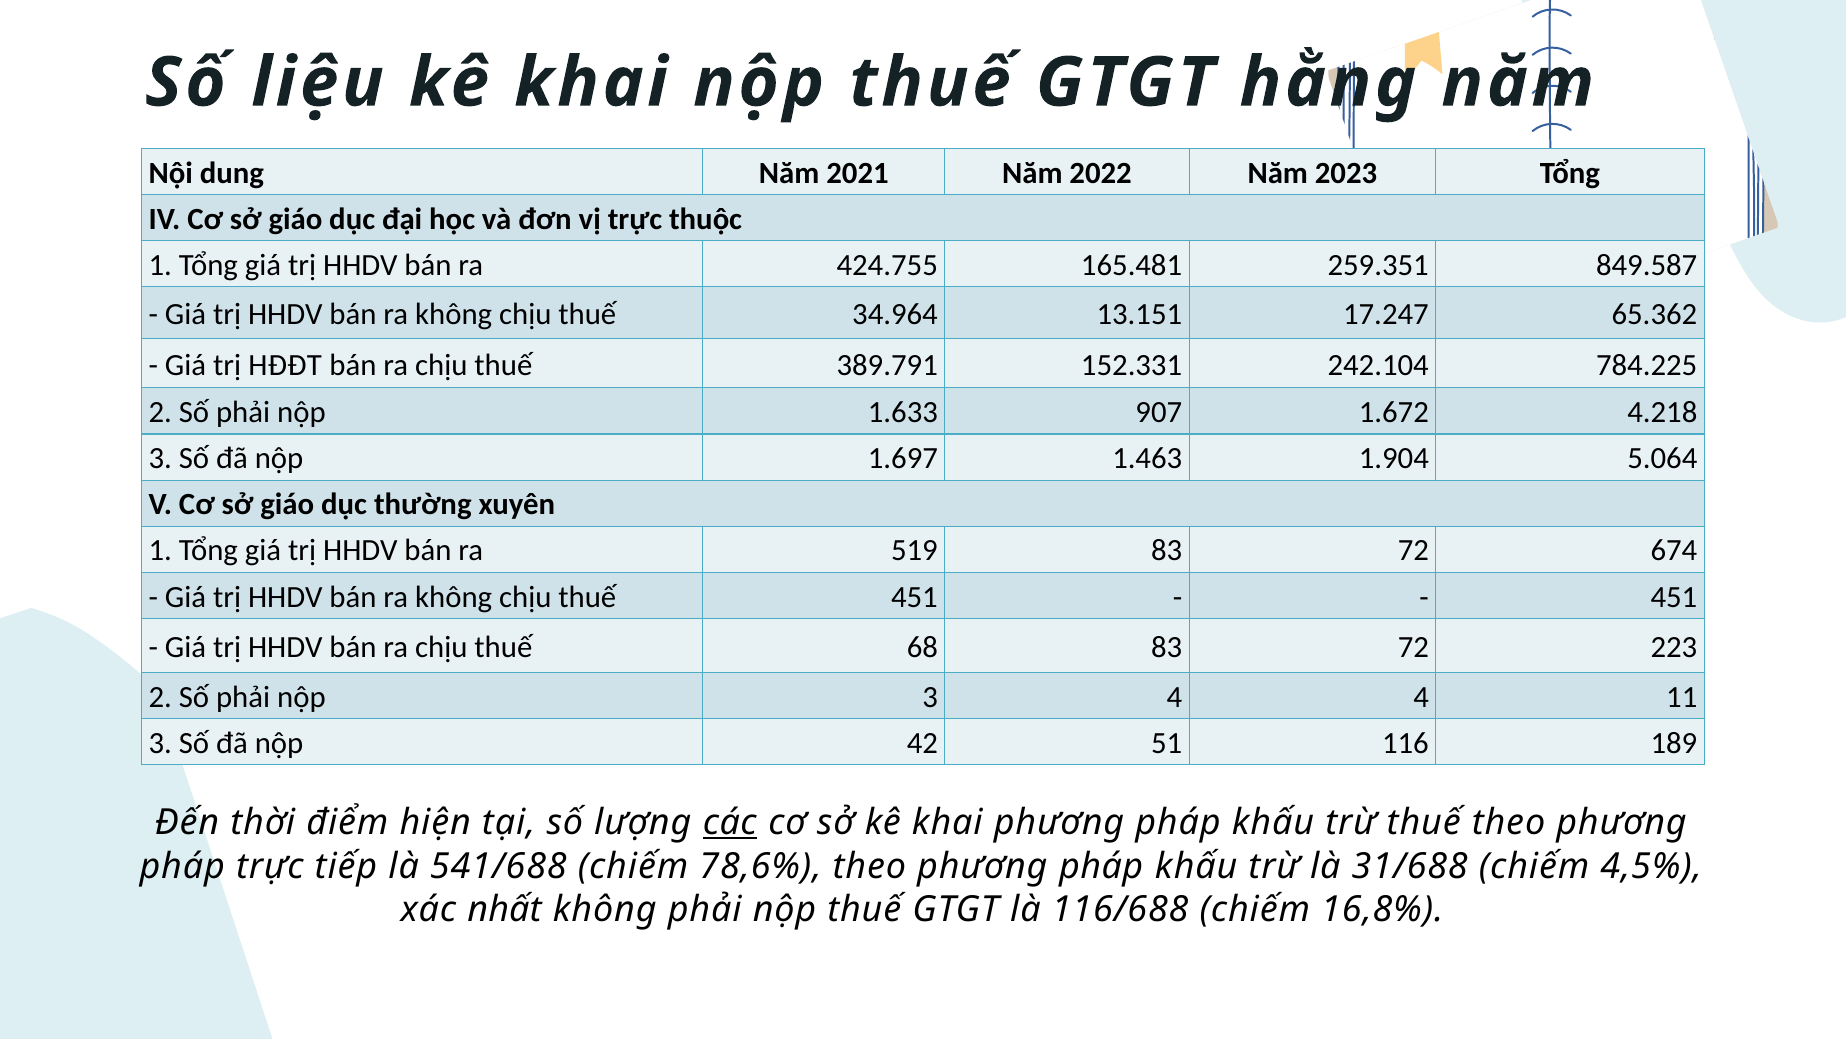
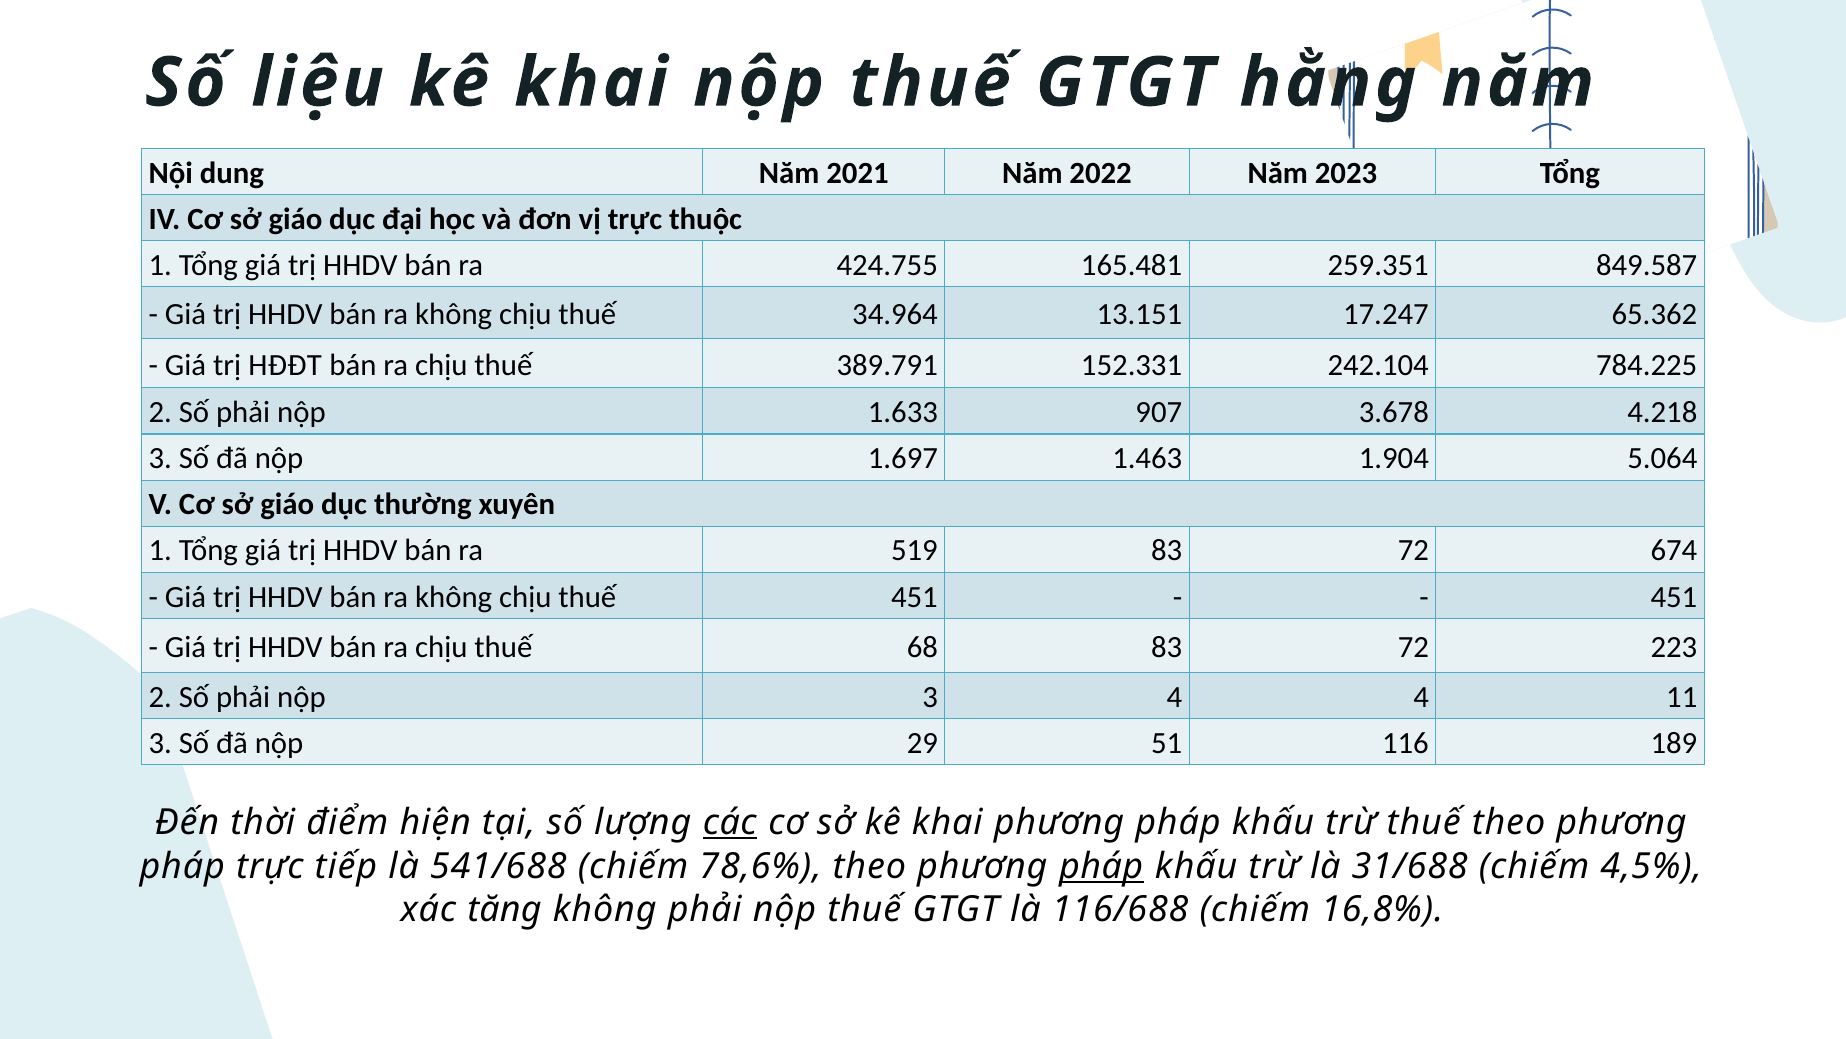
1.672: 1.672 -> 3.678 (1394, 412)
42: 42 -> 29 (922, 743)
pháp underline: none -> present (1101, 866)
nhất: nhất -> tăng (505, 910)
